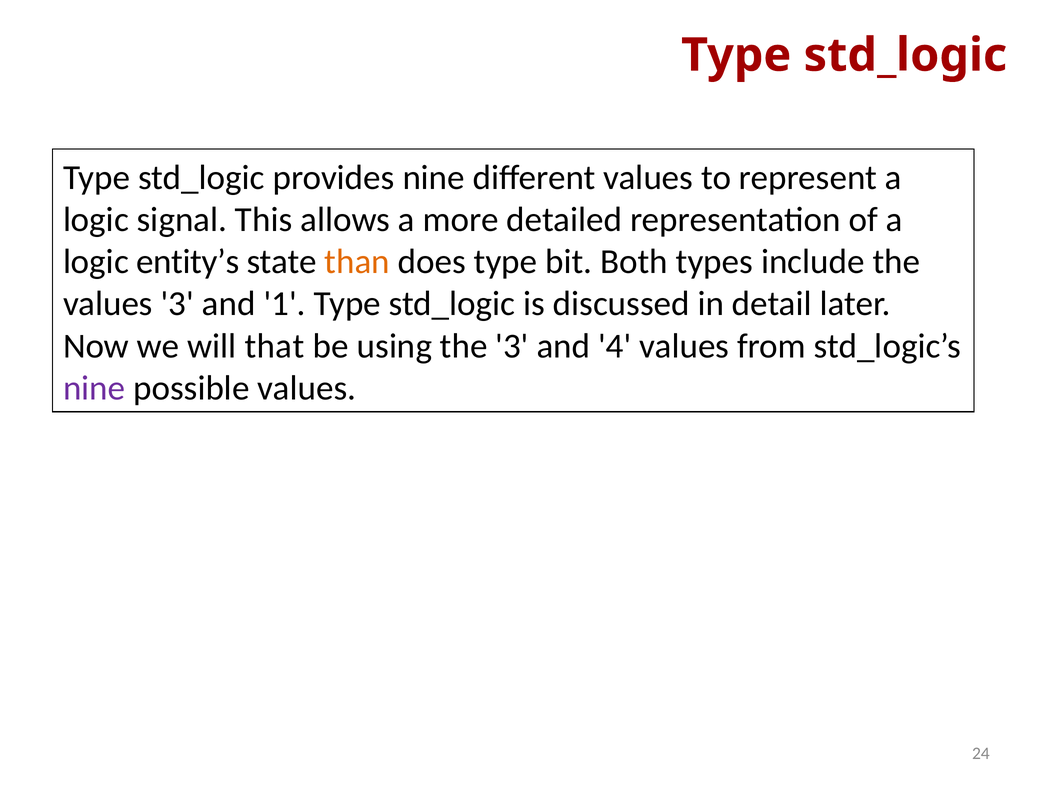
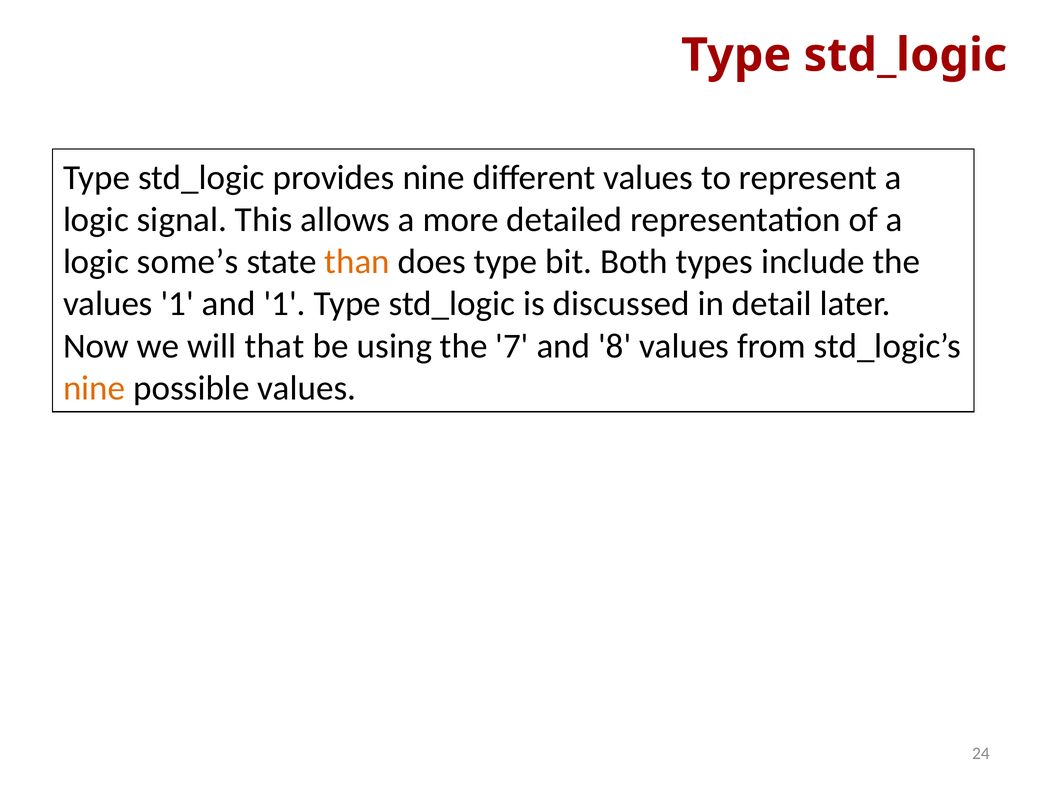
entity’s: entity’s -> some’s (188, 262)
values 3: 3 -> 1 (177, 304)
the 3: 3 -> 7 (512, 346)
4: 4 -> 8 (615, 346)
nine colour: purple -> orange (94, 388)
